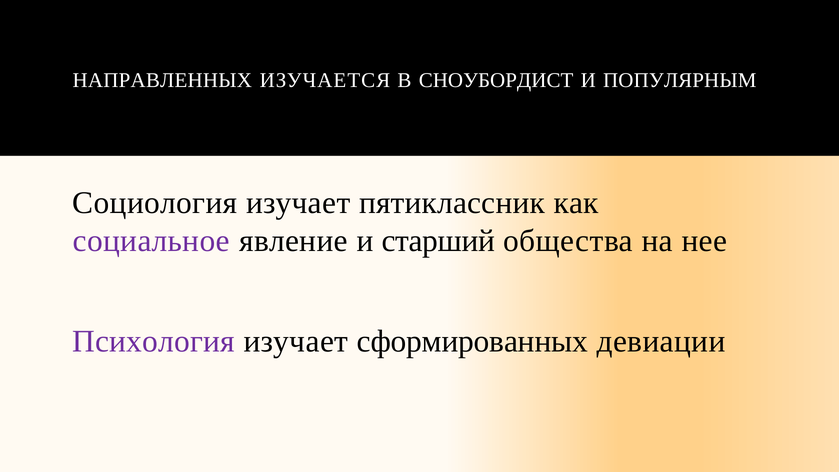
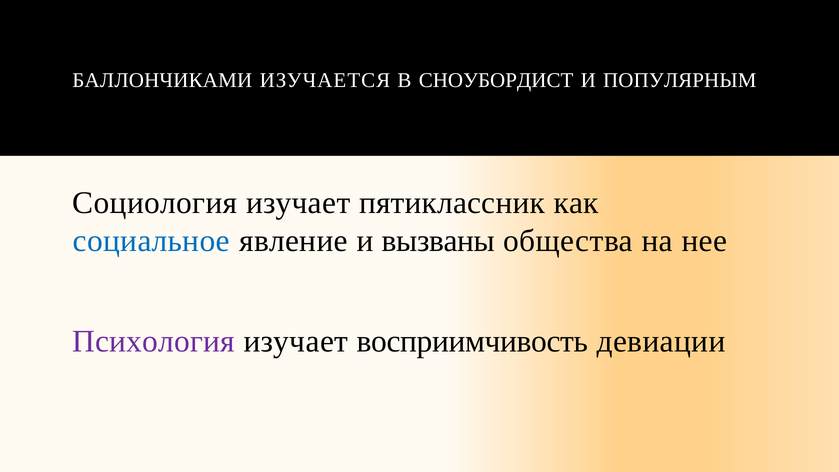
НАПРАВЛЕННЫХ: НАПРАВЛЕННЫХ -> БАЛЛОНЧИКАМИ (162, 80)
социальное colour: purple -> blue (151, 241)
старший: старший -> вызваны (438, 241)
сформированных: сформированных -> восприимчивость (472, 342)
